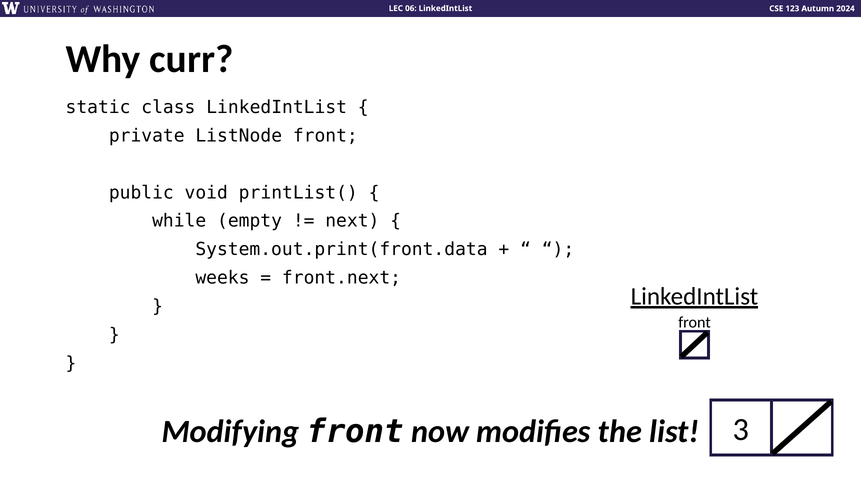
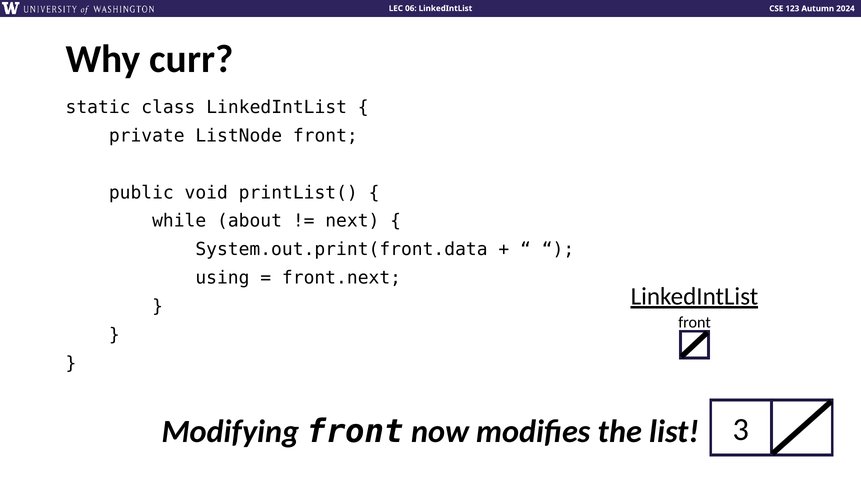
empty: empty -> about (250, 221)
weeks: weeks -> using (222, 277)
